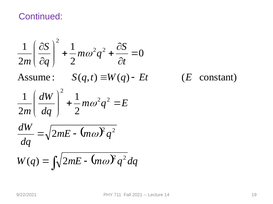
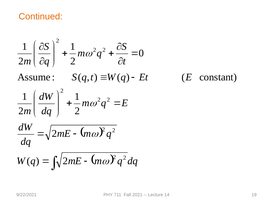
Continued colour: purple -> orange (41, 17)
